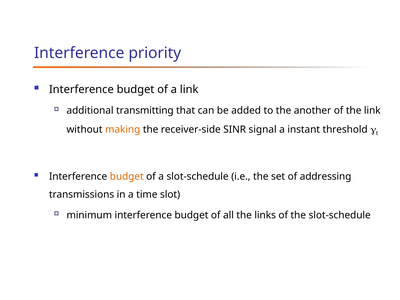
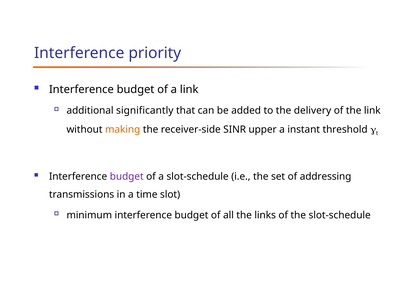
transmitting: transmitting -> significantly (145, 111)
another: another -> delivery (313, 111)
signal: signal -> upper (263, 129)
budget colour: orange -> purple (127, 177)
